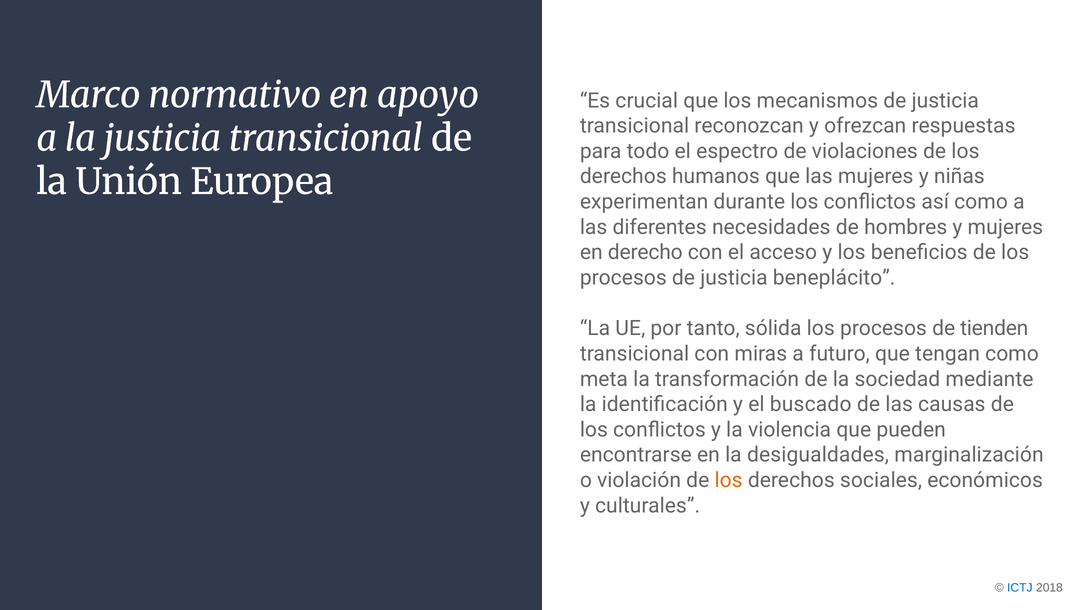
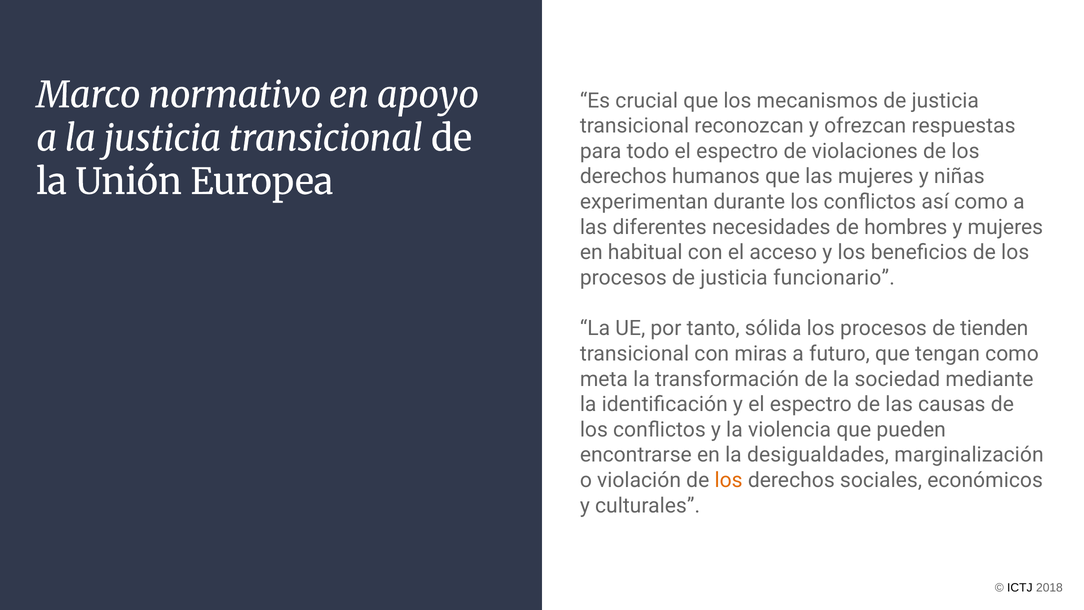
derecho: derecho -> habitual (645, 252)
beneplácito: beneplácito -> funcionario (834, 278)
y el buscado: buscado -> espectro (811, 404)
ICTJ colour: blue -> black (1020, 587)
